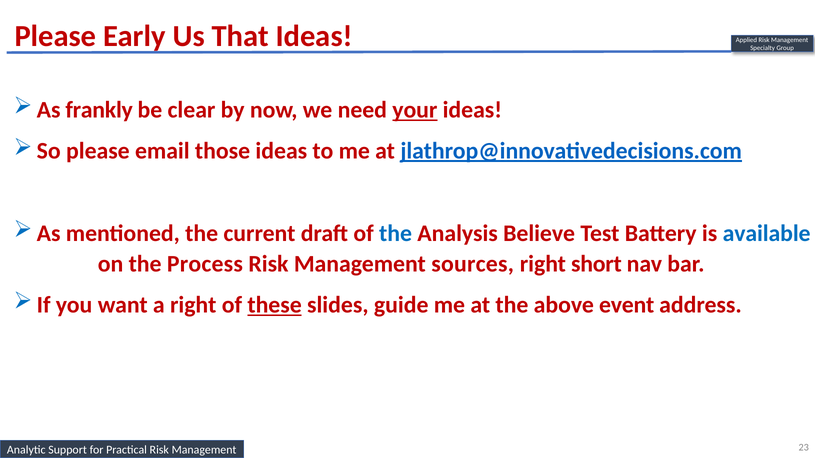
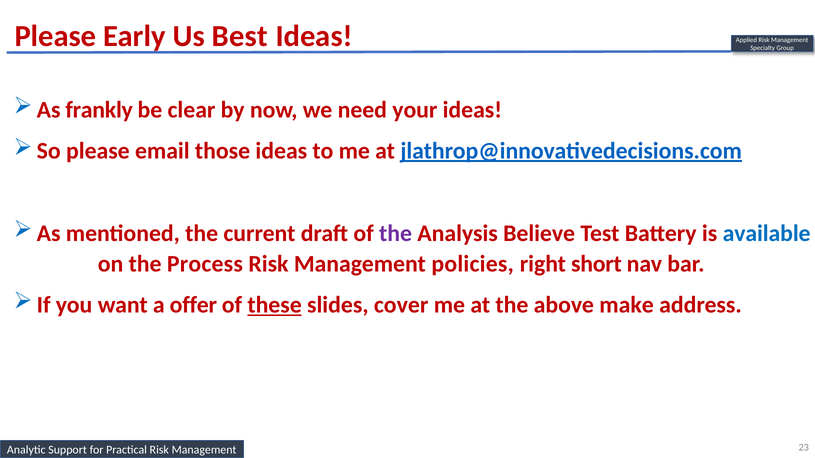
That: That -> Best (240, 36)
your underline: present -> none (415, 110)
the colour: blue -> purple (396, 233)
sources: sources -> policies (473, 264)
a right: right -> offer (193, 305)
guide: guide -> cover (401, 305)
event: event -> make (627, 305)
